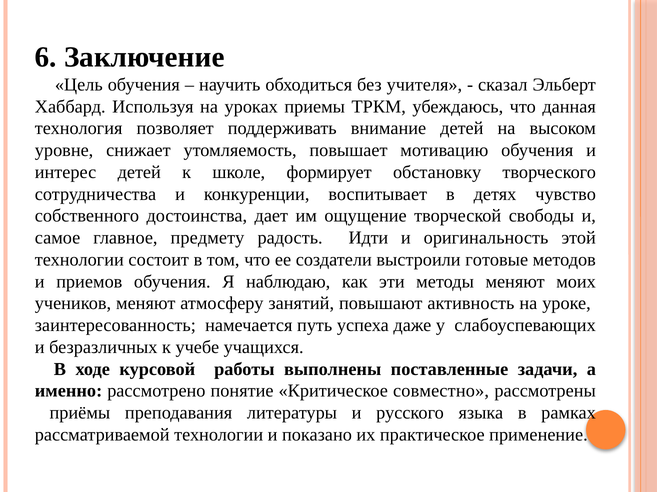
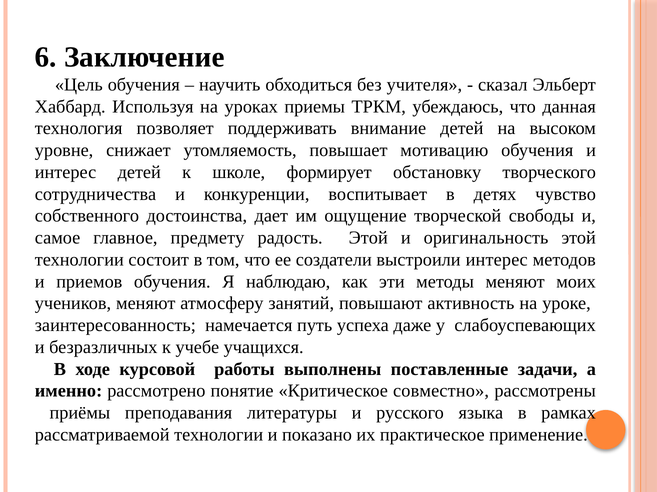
радость Идти: Идти -> Этой (368, 238)
выстроили готовые: готовые -> интерес (497, 260)
